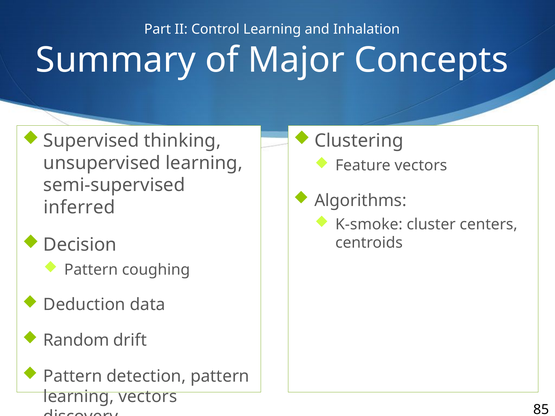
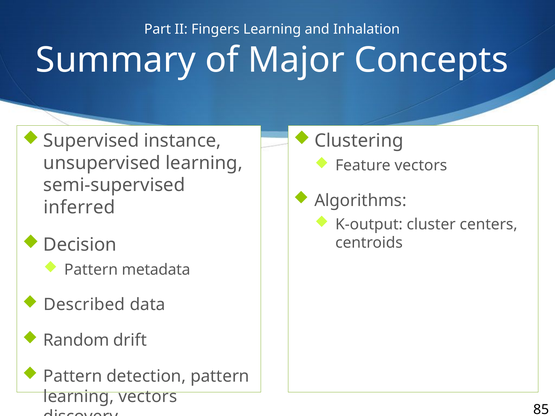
Control: Control -> Fingers (215, 29)
thinking: thinking -> instance (183, 141)
K-smoke: K-smoke -> K-output (369, 225)
coughing: coughing -> metadata (156, 270)
Deduction: Deduction -> Described (84, 305)
